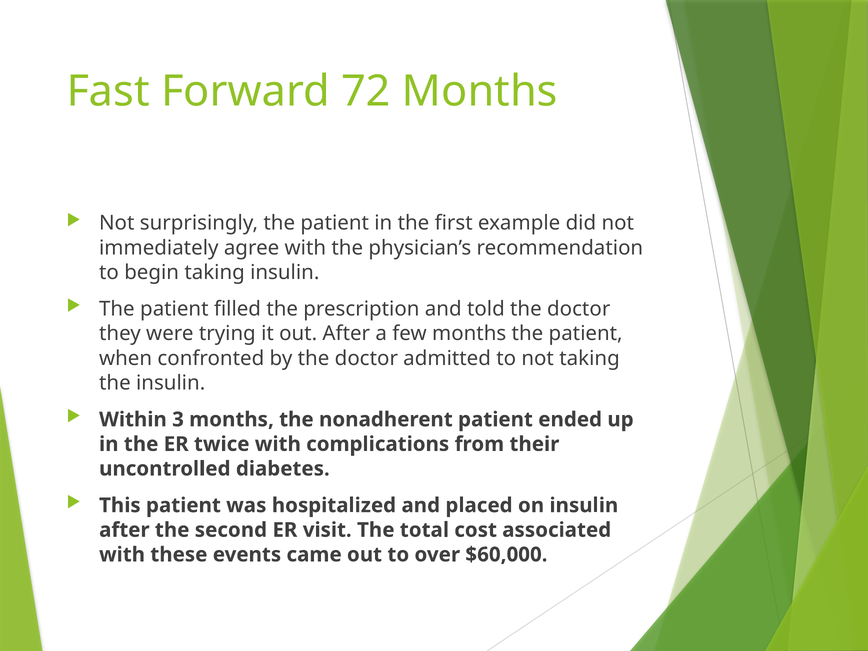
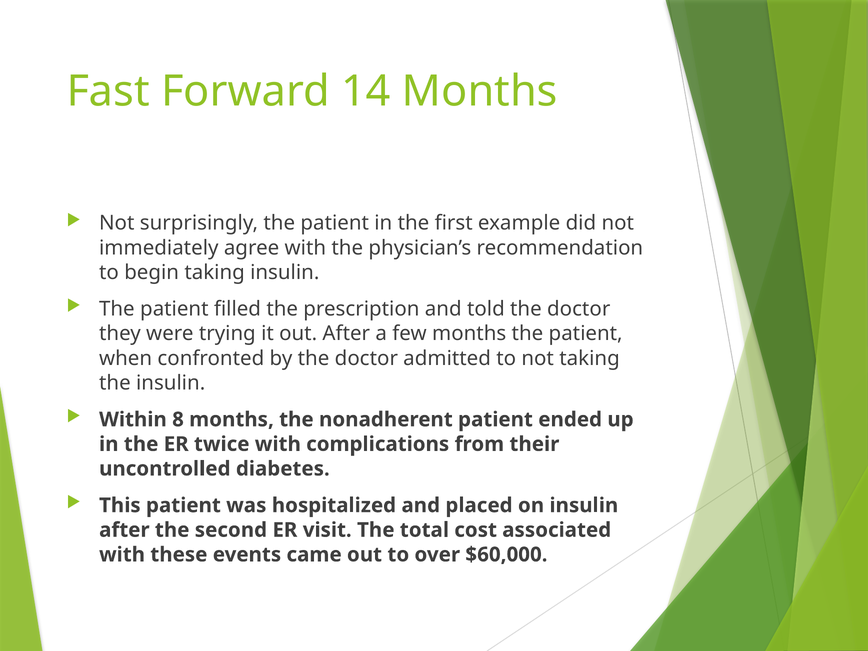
72: 72 -> 14 (366, 91)
3: 3 -> 8 (178, 420)
